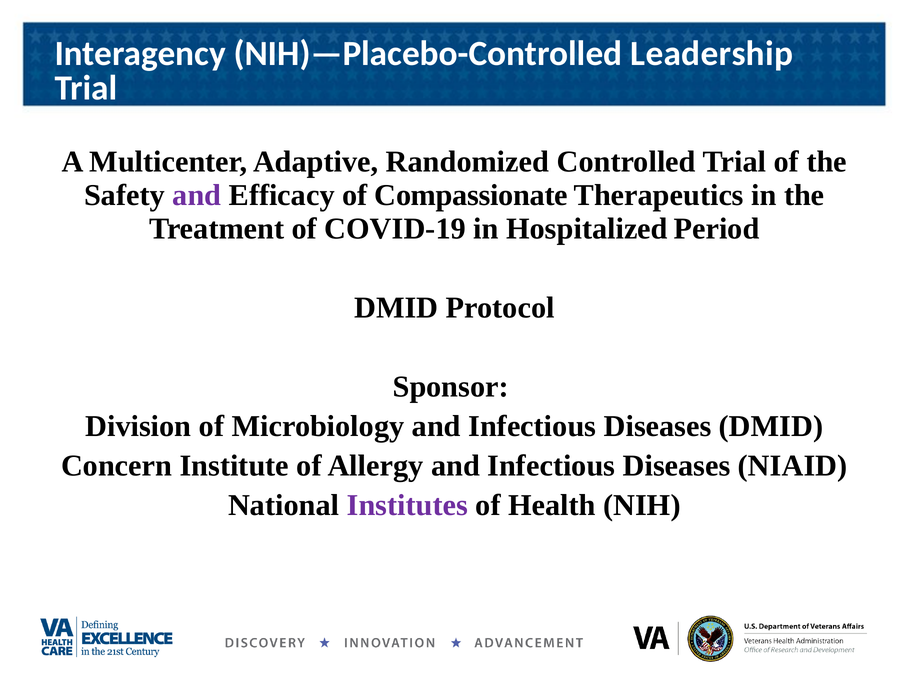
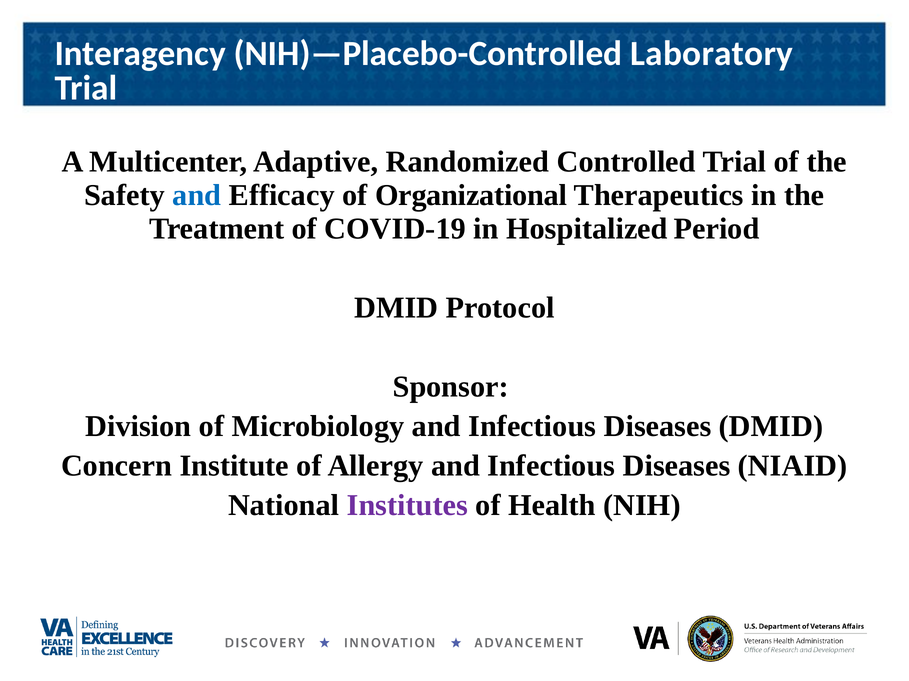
Leadership: Leadership -> Laboratory (712, 54)
and colour: purple -> blue (197, 196)
Compassionate: Compassionate -> Organizational (471, 196)
